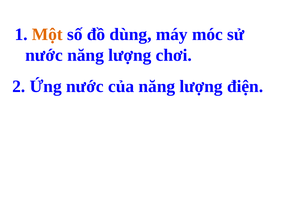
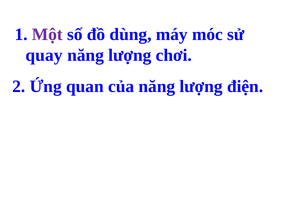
Một colour: orange -> purple (47, 34)
nước: nước -> quay (44, 55)
Ứng nước: nước -> quan (85, 86)
